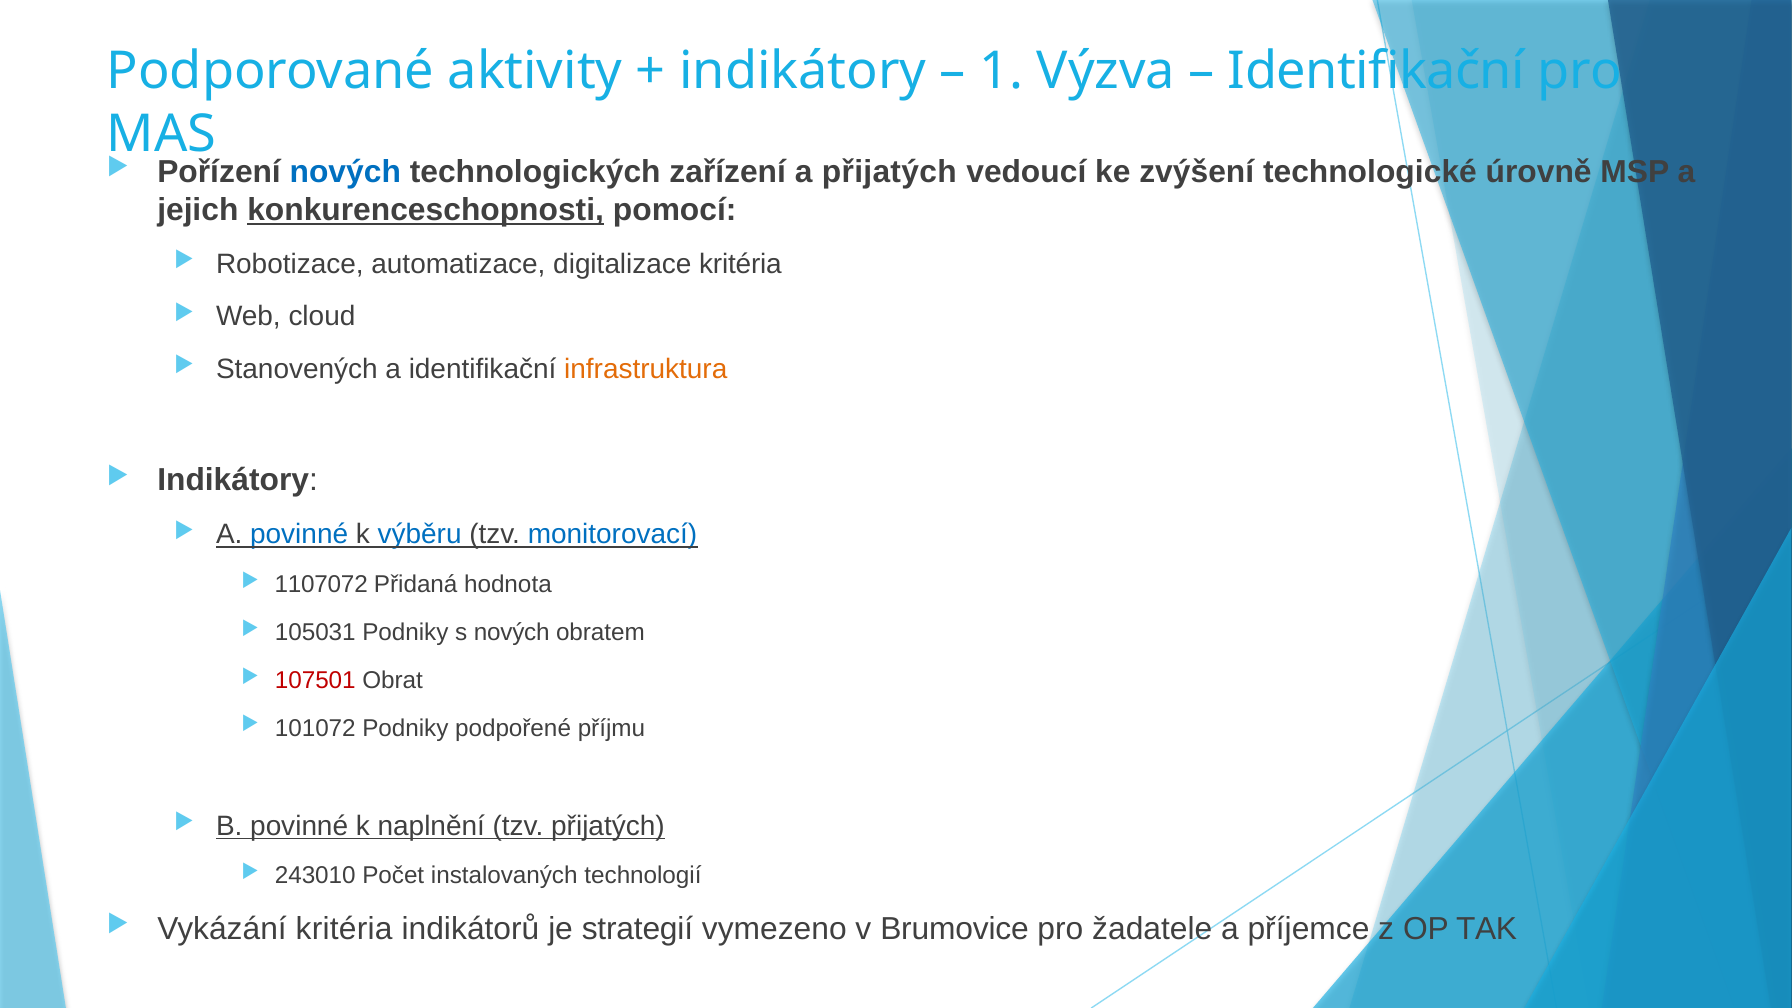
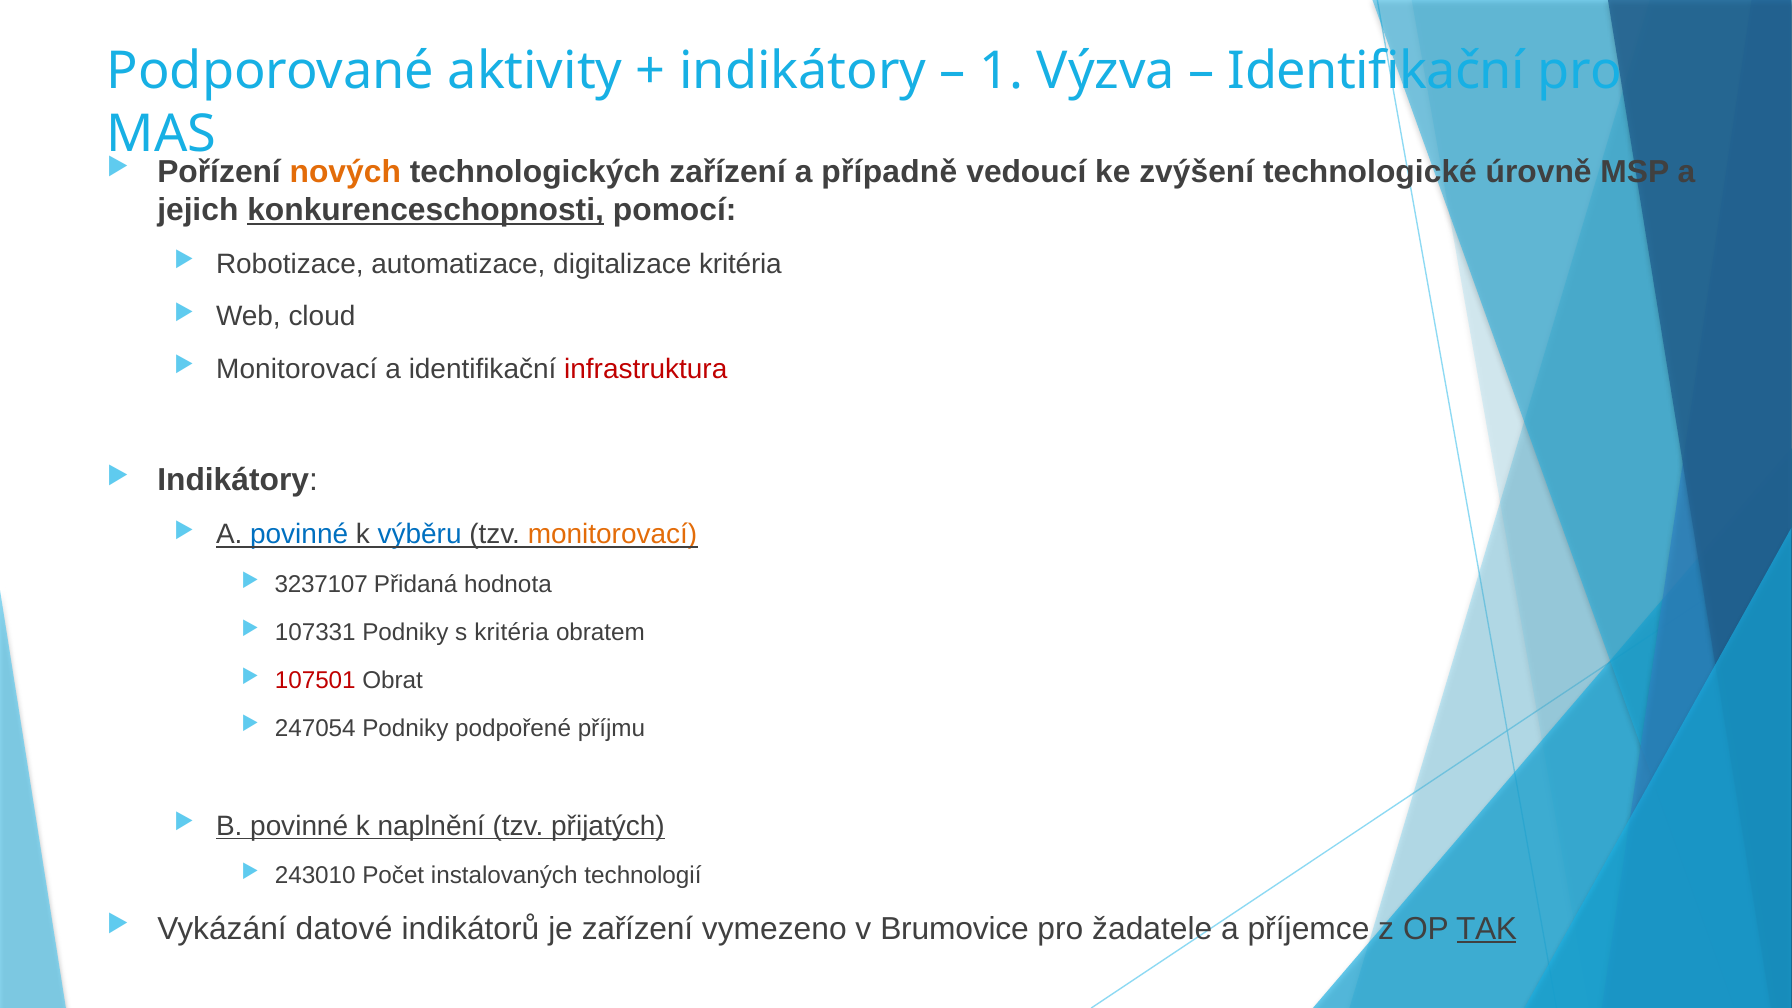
nových colour: blue -> orange (345, 172)
a přijatých: přijatých -> případně (889, 172)
Stanovených: Stanovených -> Monitorovací (297, 369)
infrastruktura colour: orange -> red (646, 369)
monitorovací colour: blue -> orange (612, 535)
1107072: 1107072 -> 3237107 (321, 585)
105031: 105031 -> 107331 (315, 632)
s nových: nových -> kritéria (512, 632)
101072: 101072 -> 247054 (315, 728)
Vykázání kritéria: kritéria -> datové (344, 929)
je strategií: strategií -> zařízení (637, 929)
TAK underline: none -> present (1487, 929)
